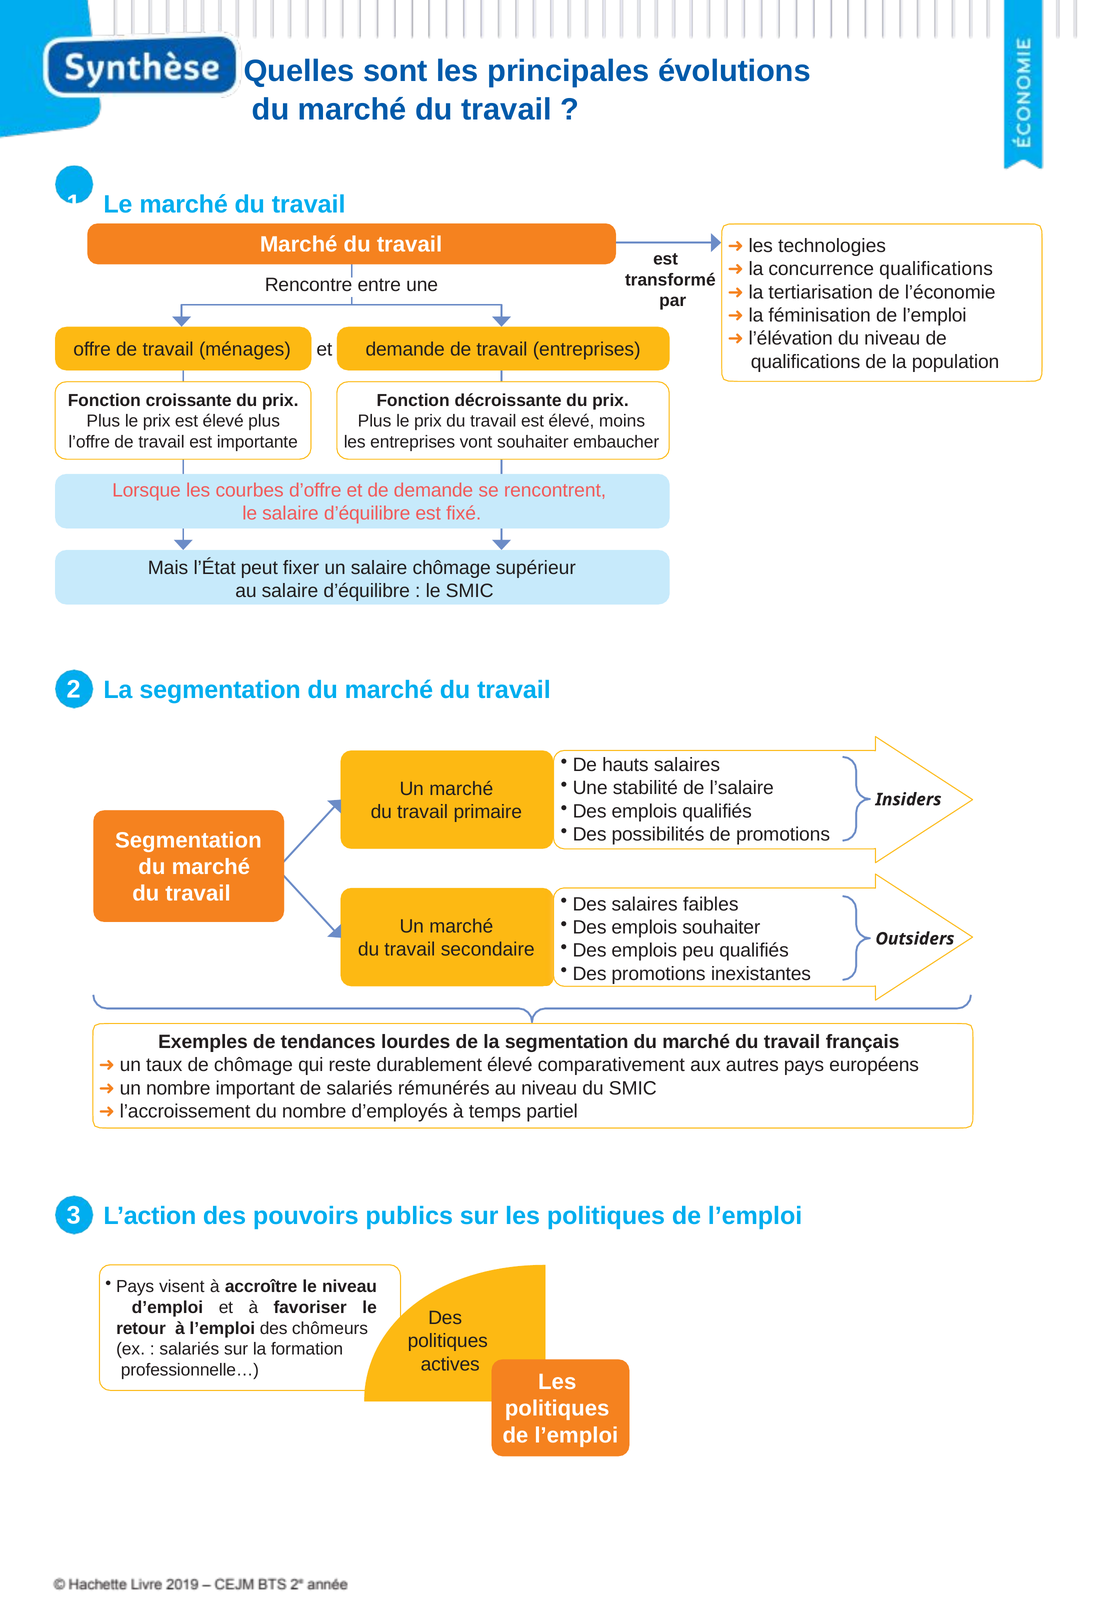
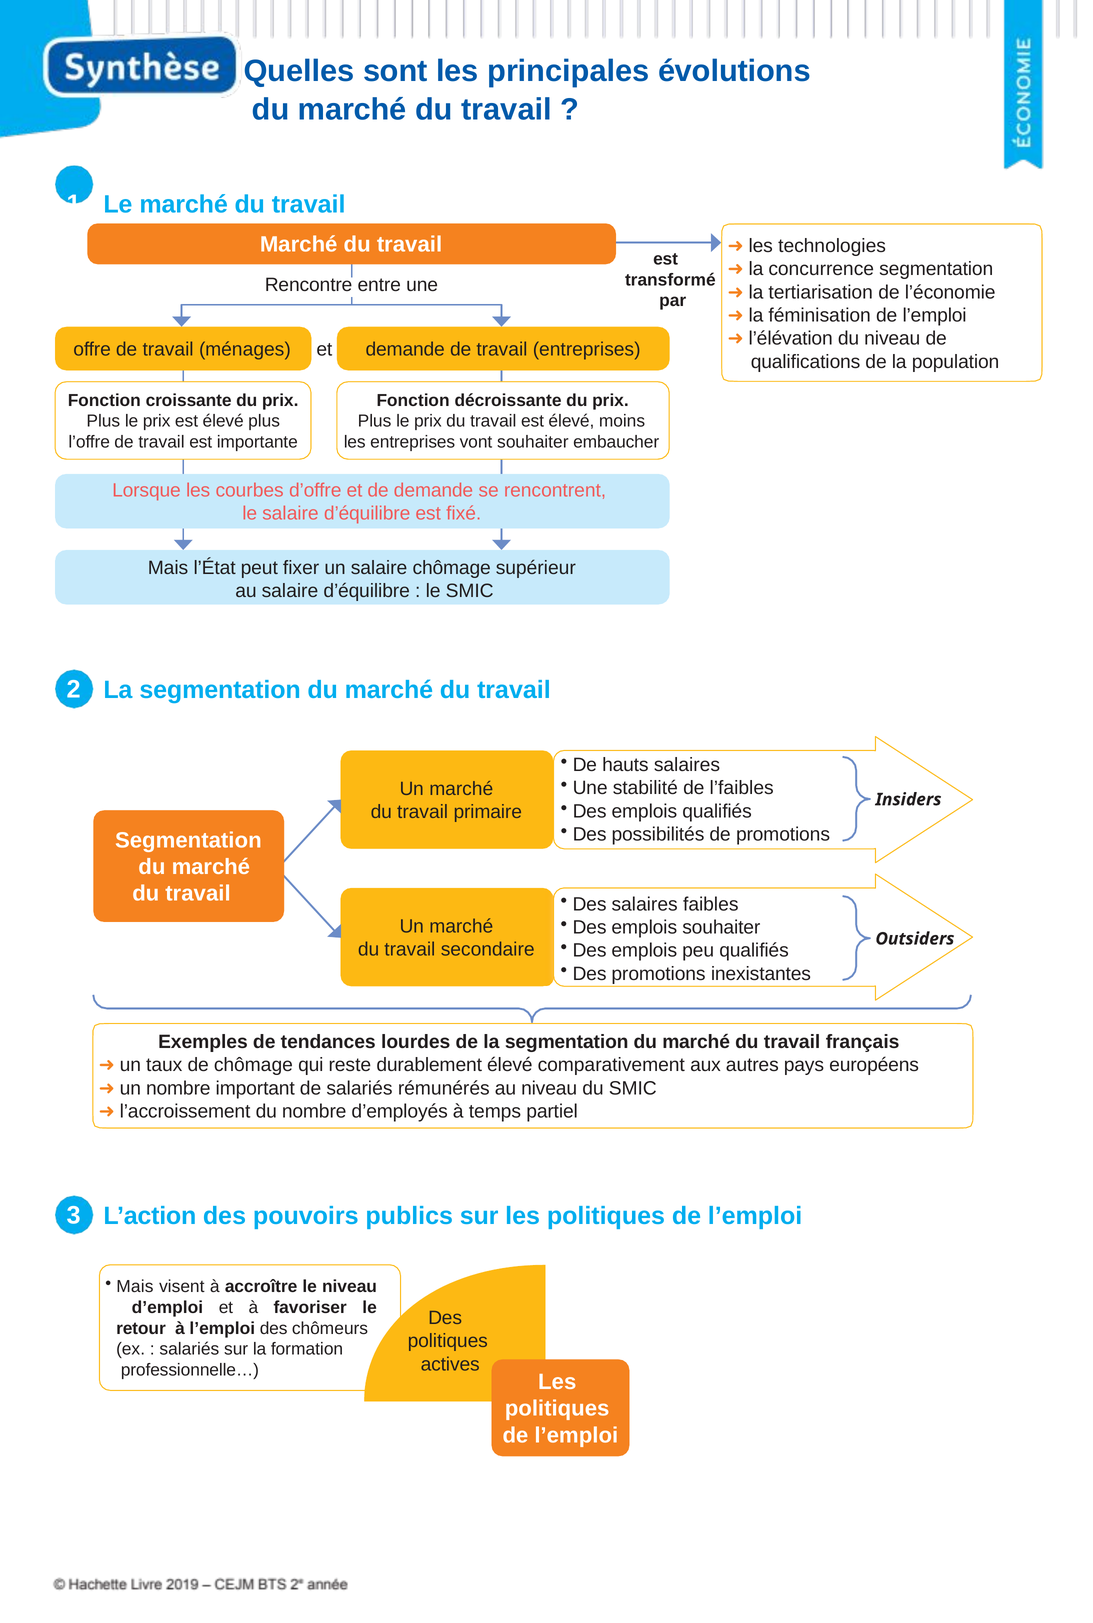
concurrence qualifications: qualifications -> segmentation (936, 269)
l’salaire: l’salaire -> l’faibles (742, 788)
Pays: Pays -> Mais (135, 1287)
